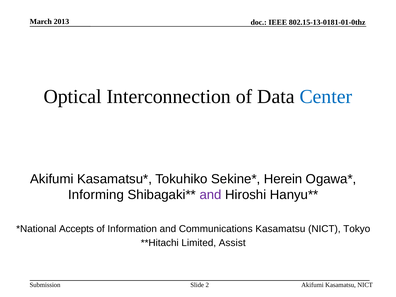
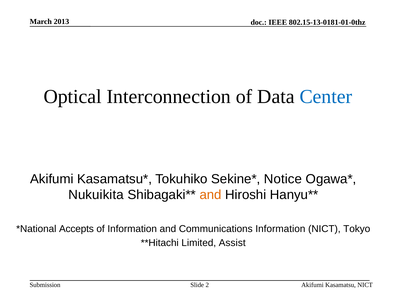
Herein: Herein -> Notice (283, 179)
Informing: Informing -> Nukuikita (96, 195)
and colour: purple -> orange (211, 195)
Communications Kasamatsu: Kasamatsu -> Information (280, 229)
